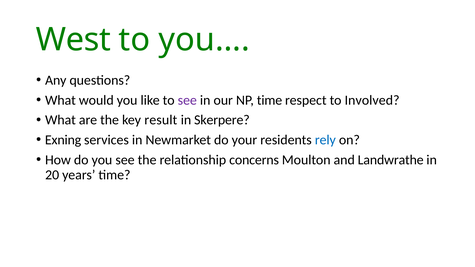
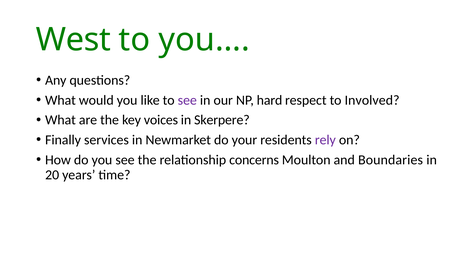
NP time: time -> hard (270, 100)
result: result -> voices (161, 120)
Exning: Exning -> Finally (63, 140)
rely colour: blue -> purple (325, 140)
Landwrathe: Landwrathe -> Boundaries (391, 160)
